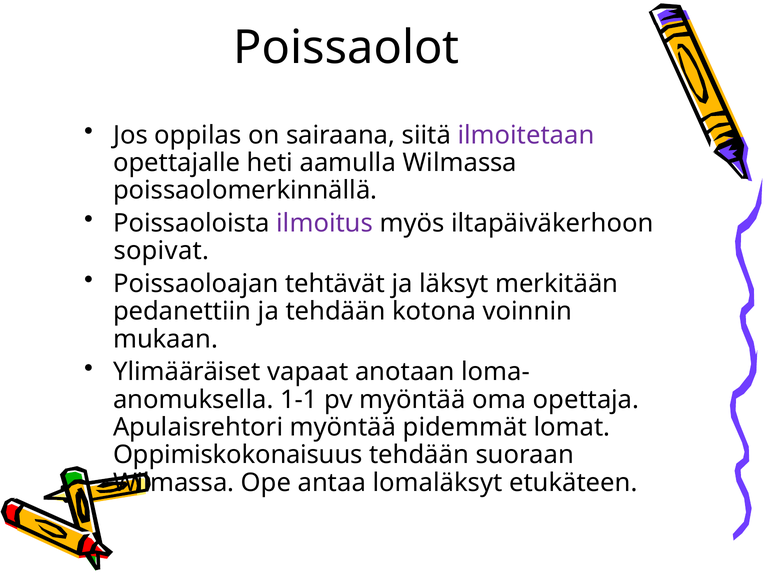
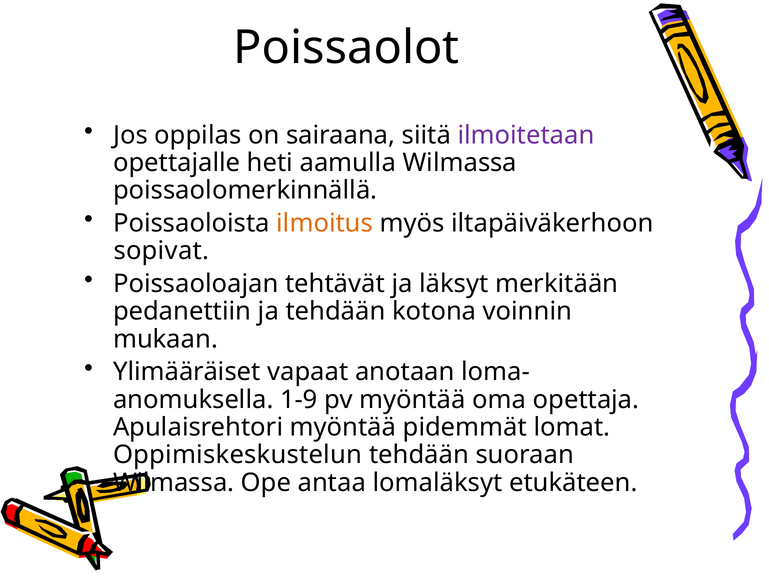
ilmoitus colour: purple -> orange (325, 223)
1-1: 1-1 -> 1-9 (299, 399)
Oppimiskokonaisuus: Oppimiskokonaisuus -> Oppimiskeskustelun (238, 455)
